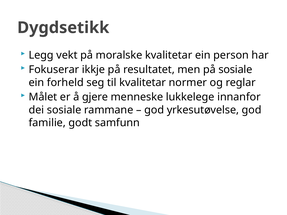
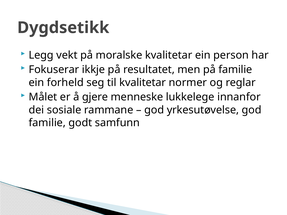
på sosiale: sosiale -> familie (235, 70)
